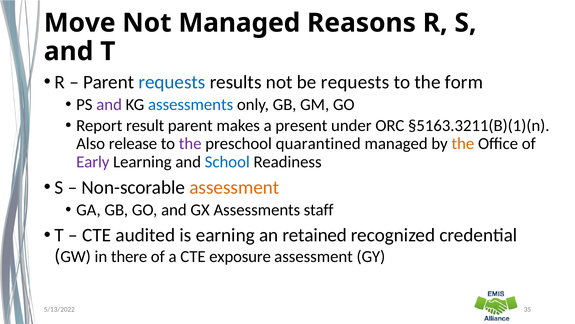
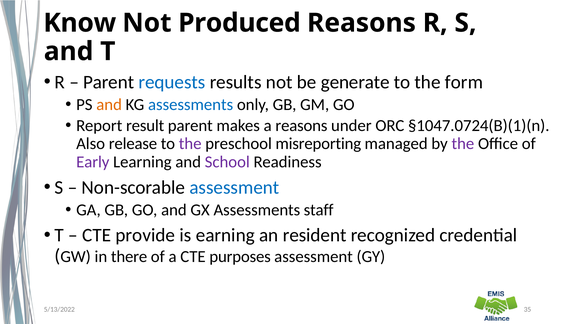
Move: Move -> Know (80, 23)
Not Managed: Managed -> Produced (239, 23)
be requests: requests -> generate (355, 82)
and colour: purple -> orange (109, 104)
a present: present -> reasons (301, 125)
§5163.3211(B)(1)(n: §5163.3211(B)(1)(n -> §1047.0724(B)(1)(n (479, 125)
quarantined: quarantined -> misreporting (318, 144)
the colour: orange -> purple (463, 144)
School colour: blue -> purple (227, 162)
assessment colour: orange -> blue (234, 187)
audited: audited -> provide (145, 235)
retained: retained -> resident (315, 235)
exposure: exposure -> purposes (240, 256)
